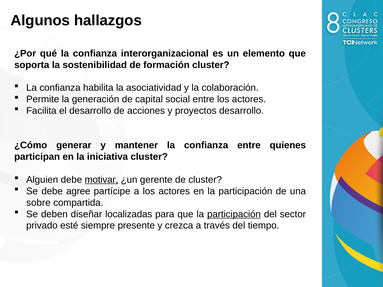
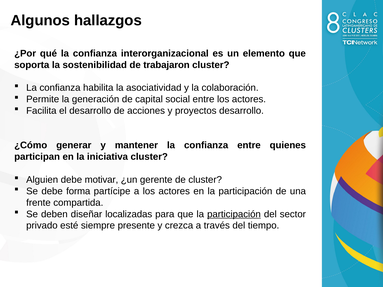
formación: formación -> trabajaron (167, 65)
motivar underline: present -> none (101, 180)
agree: agree -> forma (78, 191)
sobre: sobre -> frente (38, 203)
